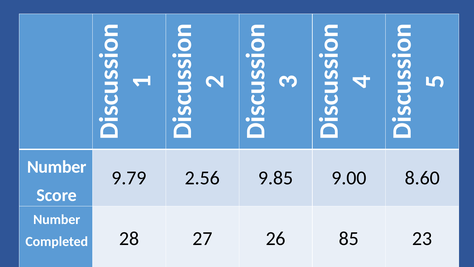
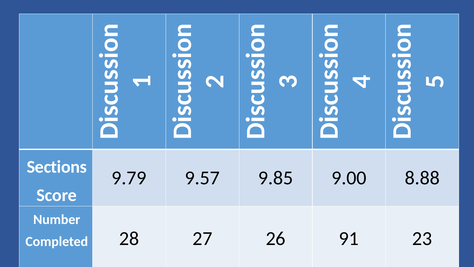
Number: Number -> Sections (57, 167)
2.56: 2.56 -> 9.57 (202, 178)
8.60: 8.60 -> 8.88 (422, 178)
85: 85 -> 91 (349, 238)
